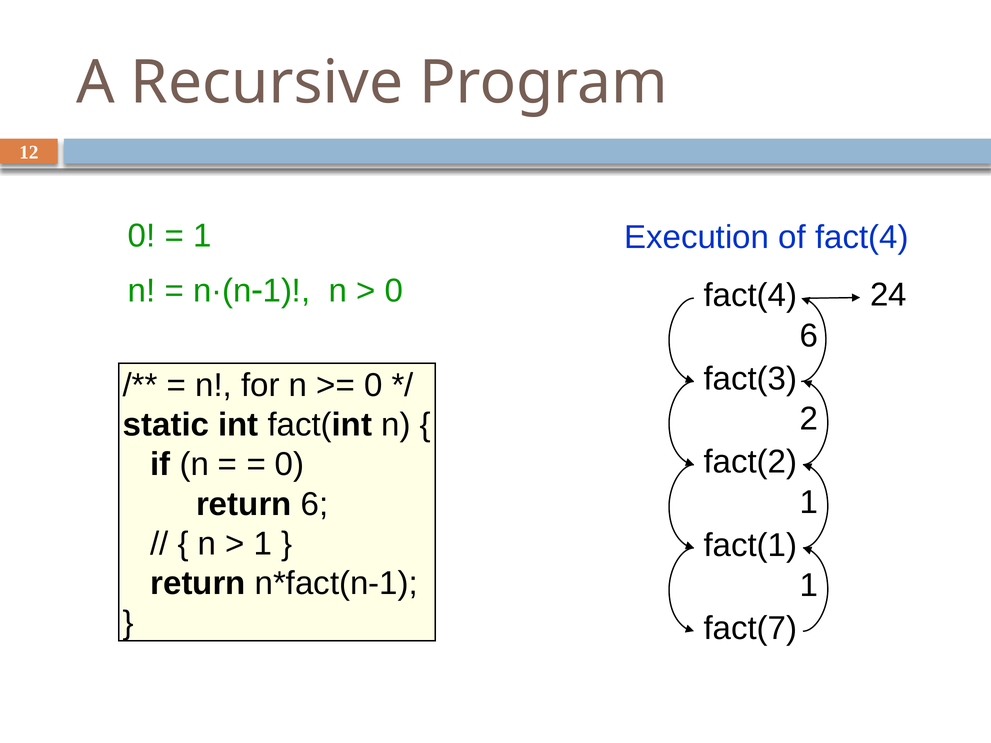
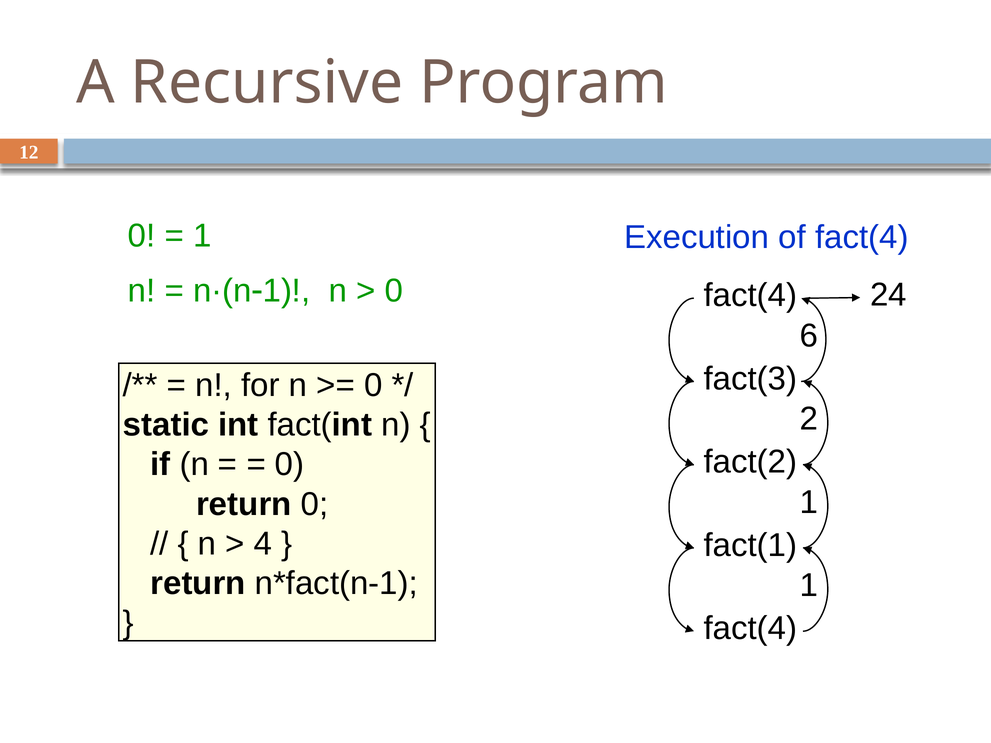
return 6: 6 -> 0 (314, 504)
1: 1 -> 4 (263, 544)
fact(7: fact(7 -> fact(4 (751, 629)
